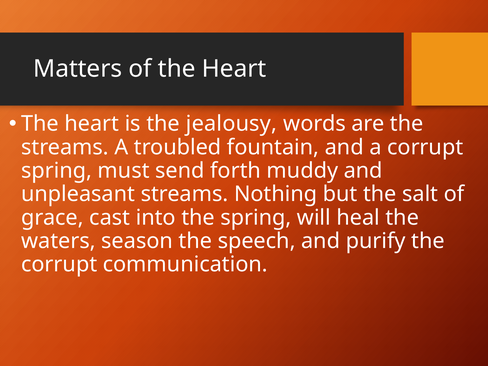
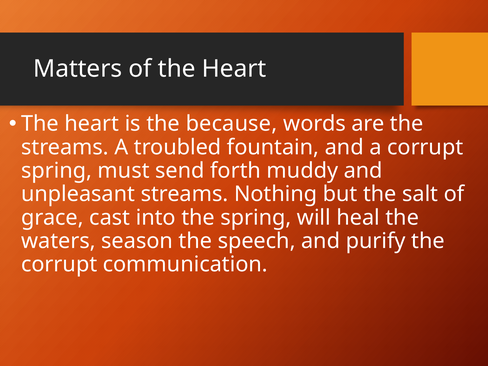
jealousy: jealousy -> because (231, 124)
